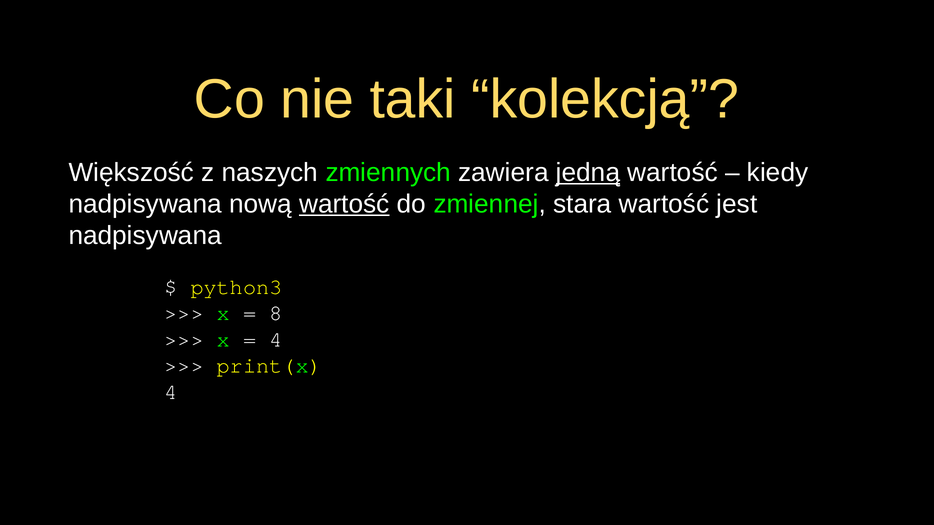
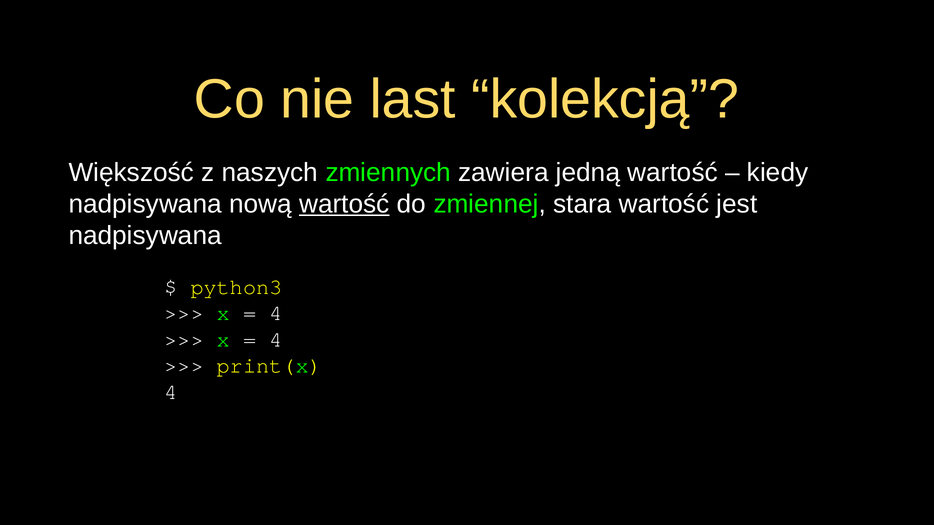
taki: taki -> last (413, 100)
jedną underline: present -> none (588, 173)
8: 8 -> 4 (276, 313)
